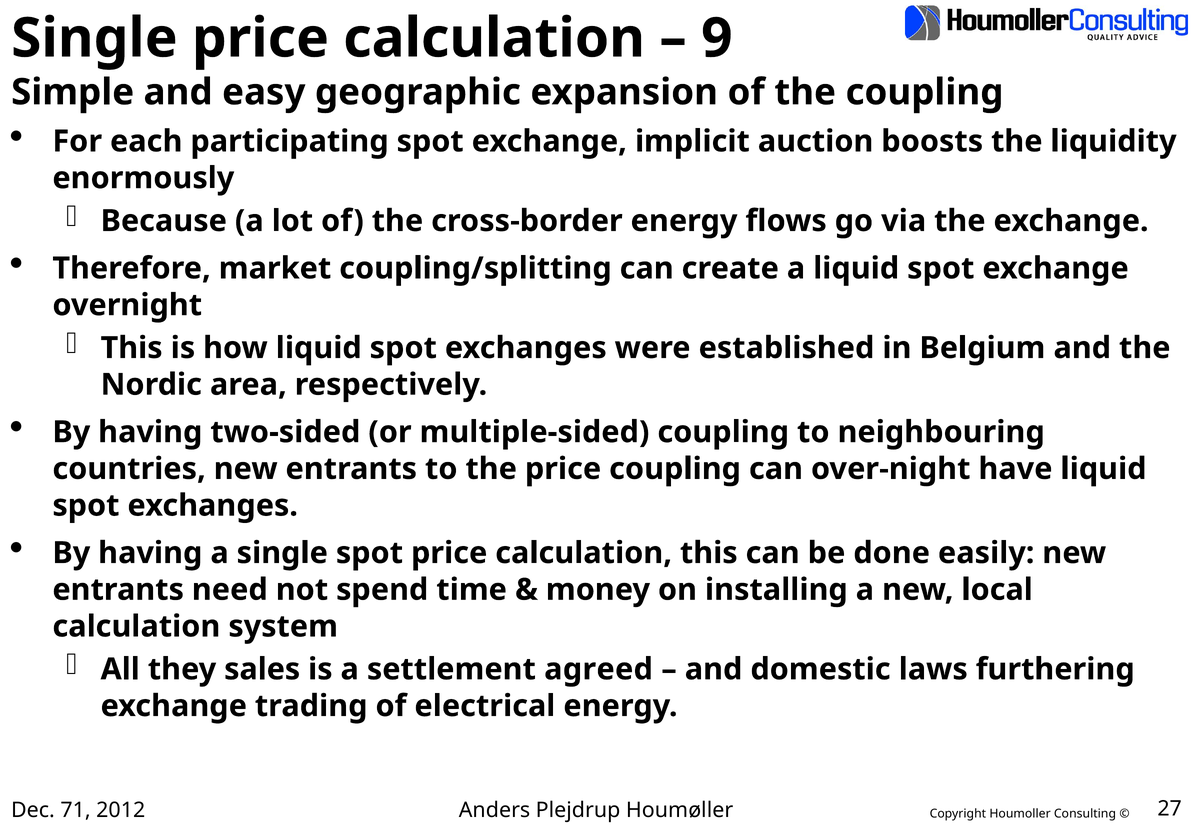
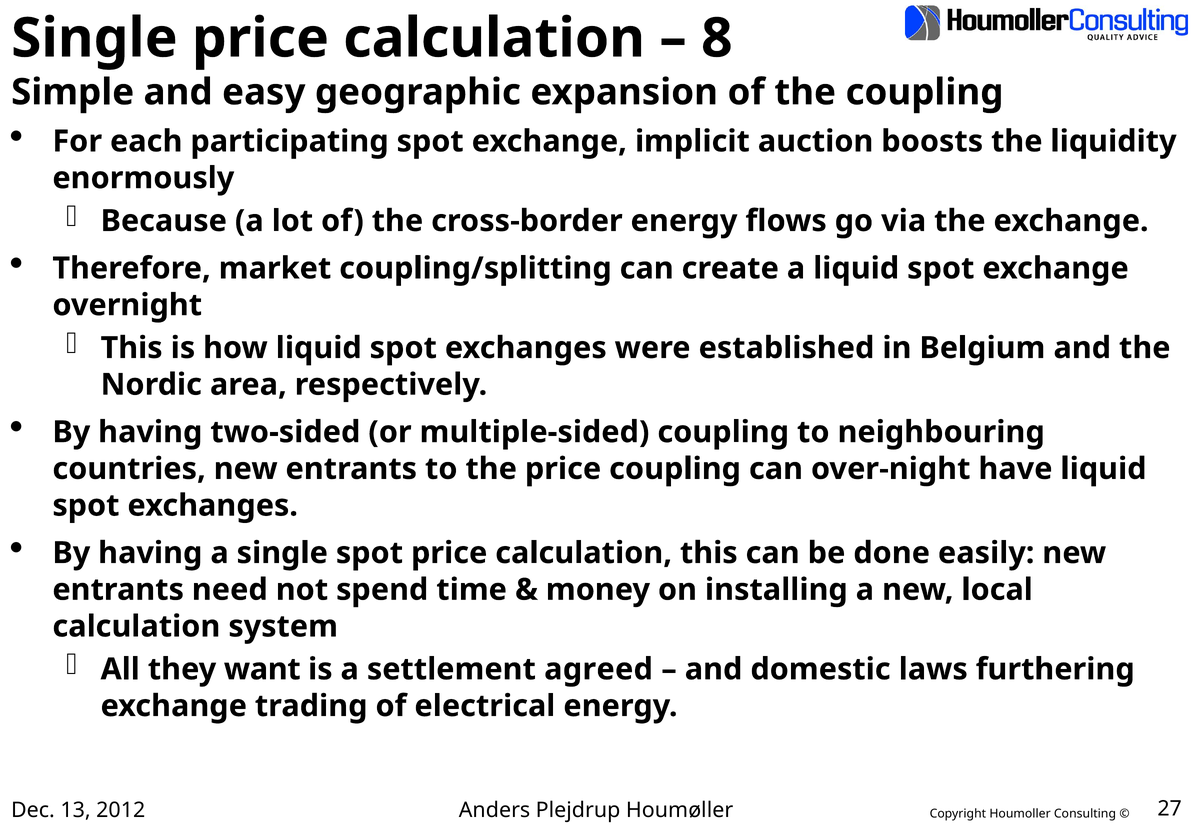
9: 9 -> 8 (717, 38)
sales: sales -> want (262, 669)
71: 71 -> 13 (76, 810)
